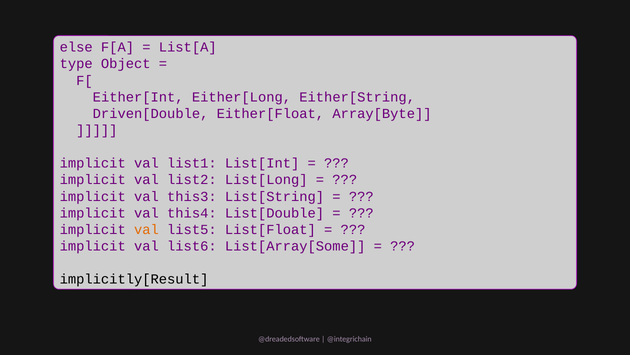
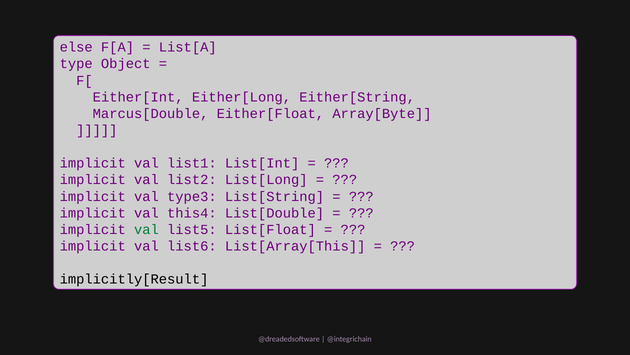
Driven[Double: Driven[Double -> Marcus[Double (151, 113)
this3: this3 -> type3 (192, 196)
val colour: orange -> green (146, 229)
List[Array[Some: List[Array[Some -> List[Array[This (295, 246)
